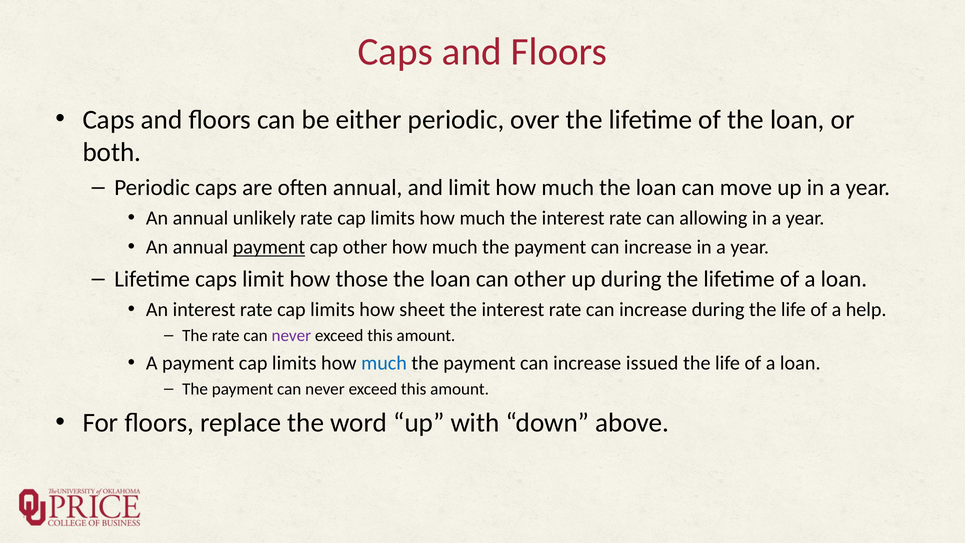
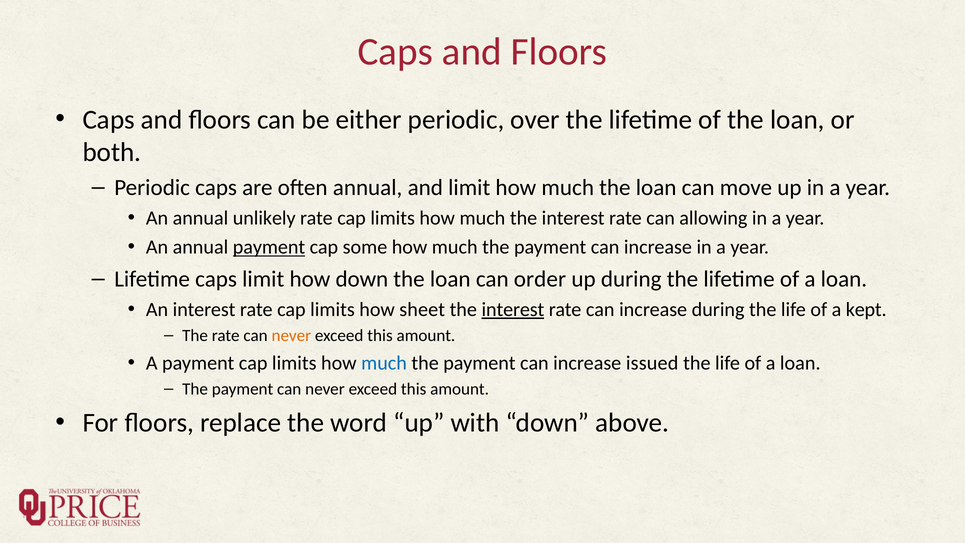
cap other: other -> some (365, 247)
how those: those -> down (362, 279)
can other: other -> order (540, 279)
interest underline: none -> present (513, 309)
help: help -> kept (866, 309)
never colour: purple -> orange (291, 336)
